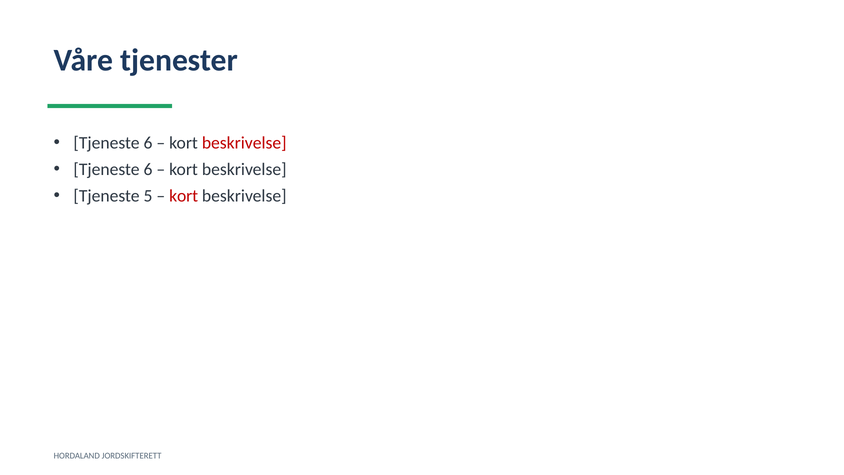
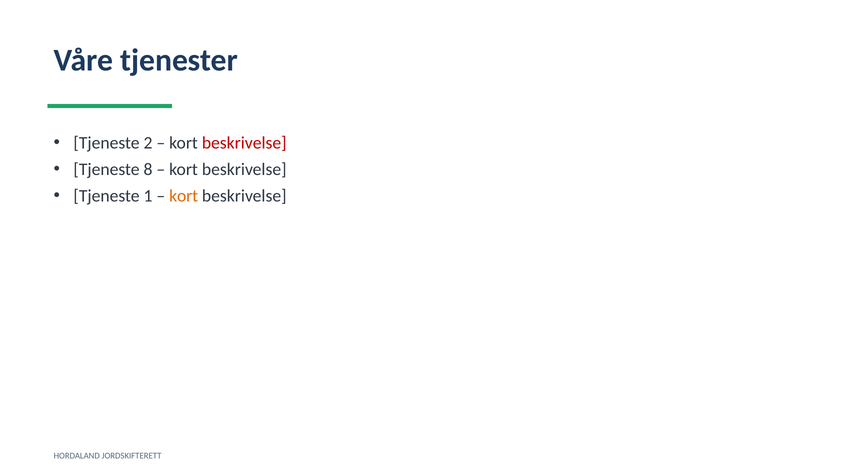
6: 6 -> 2 (148, 143)
6: 6 -> 8 (148, 169)
5: 5 -> 1 (148, 196)
kort colour: red -> orange (184, 196)
